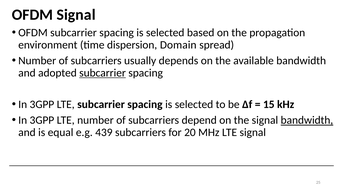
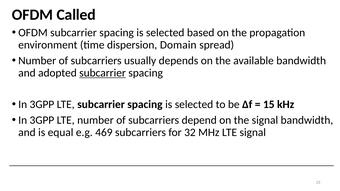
OFDM Signal: Signal -> Called (76, 15)
bandwidth underline: present -> none (307, 120)
439: 439 -> 469 (104, 133)
20: 20 -> 32 (190, 133)
